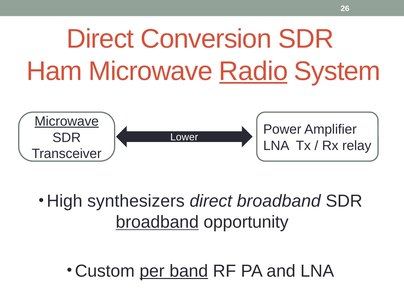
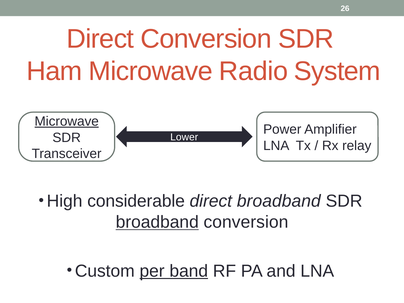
Radio underline: present -> none (253, 71)
synthesizers: synthesizers -> considerable (136, 201)
broadband opportunity: opportunity -> conversion (246, 222)
